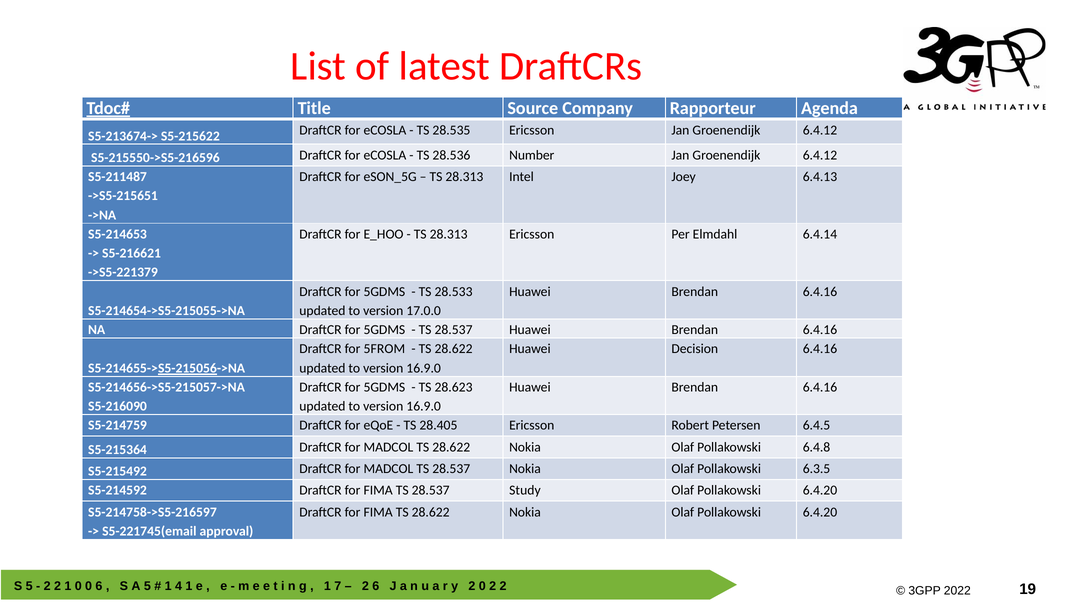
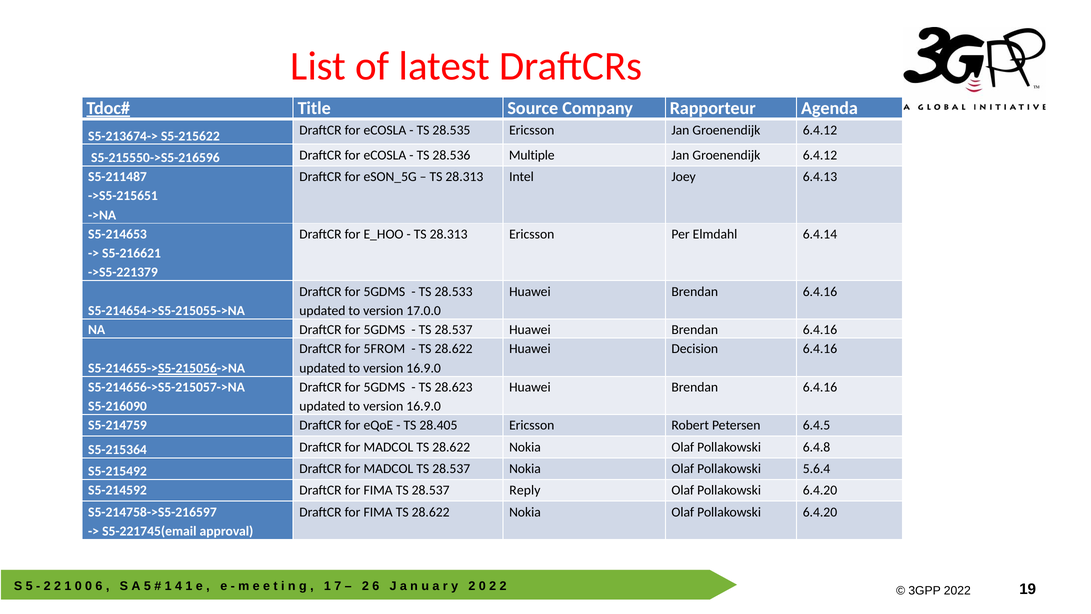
Number: Number -> Multiple (532, 155)
6.3.5: 6.3.5 -> 5.6.4 (817, 469)
Study: Study -> Reply (525, 490)
